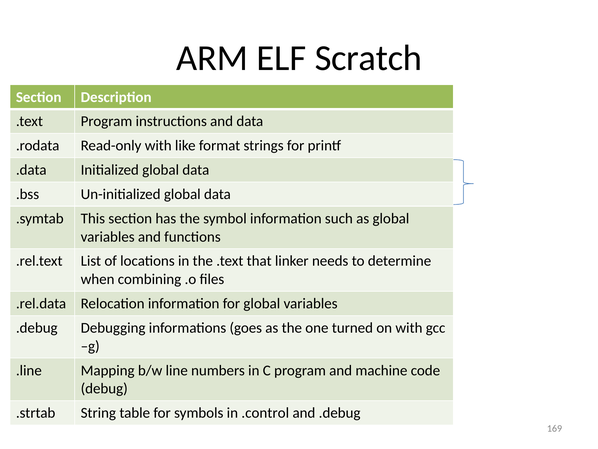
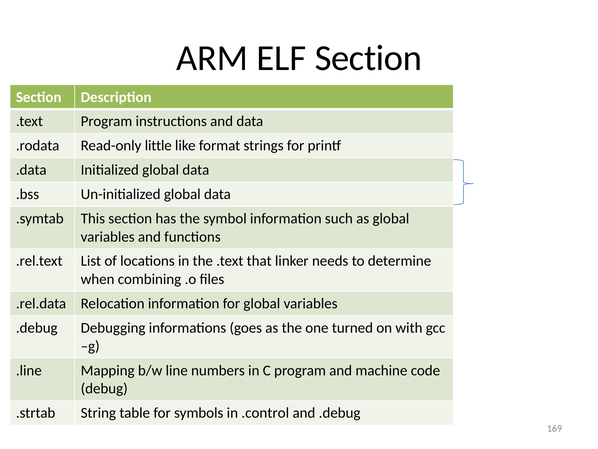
ELF Scratch: Scratch -> Section (368, 58)
Read-only with: with -> little (158, 146)
